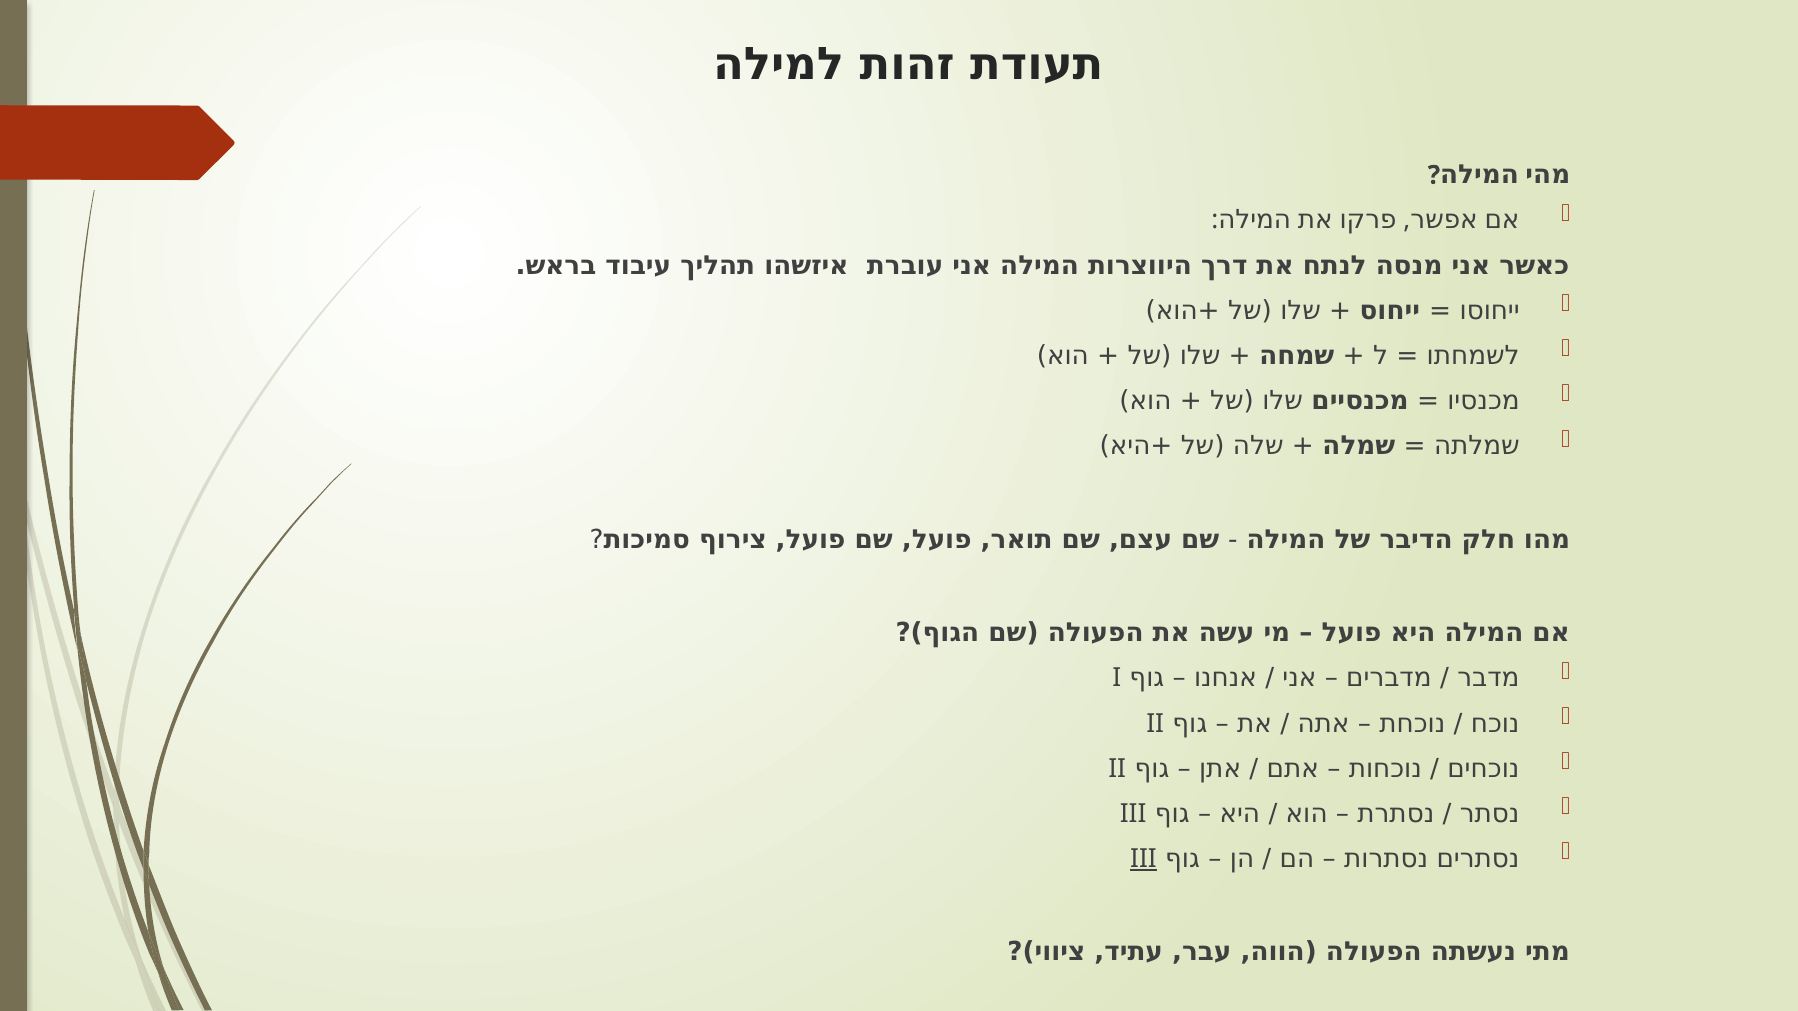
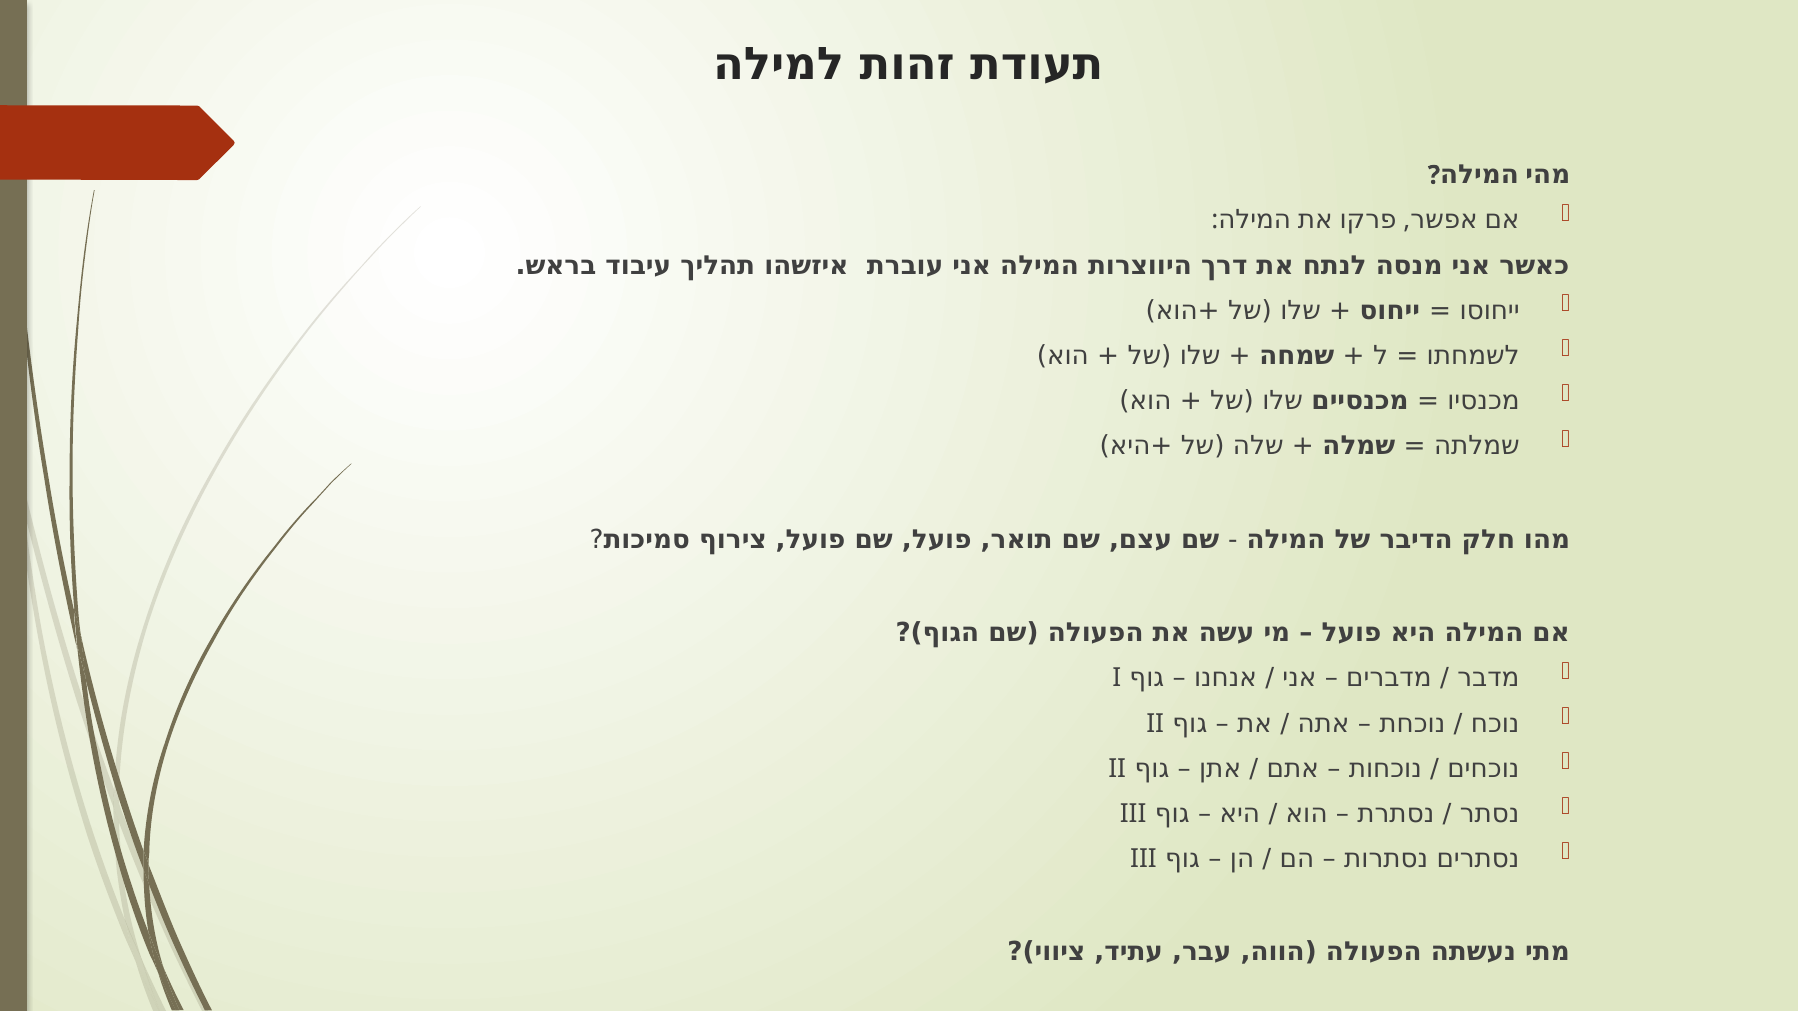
III underline: present -> none (1144, 859)
